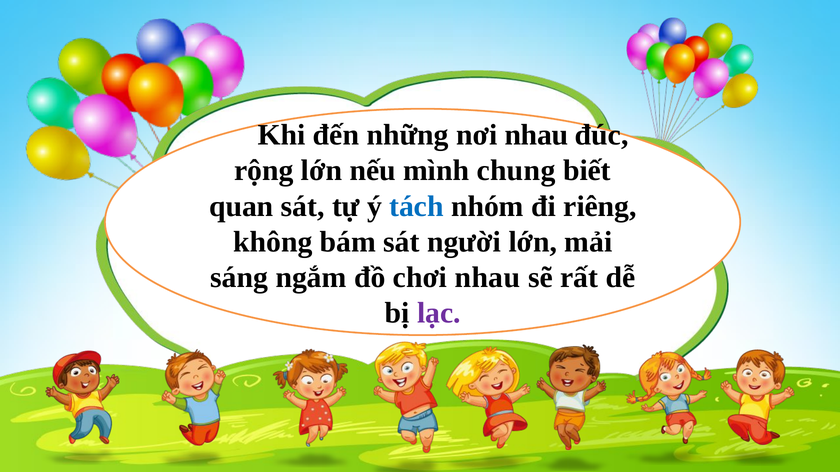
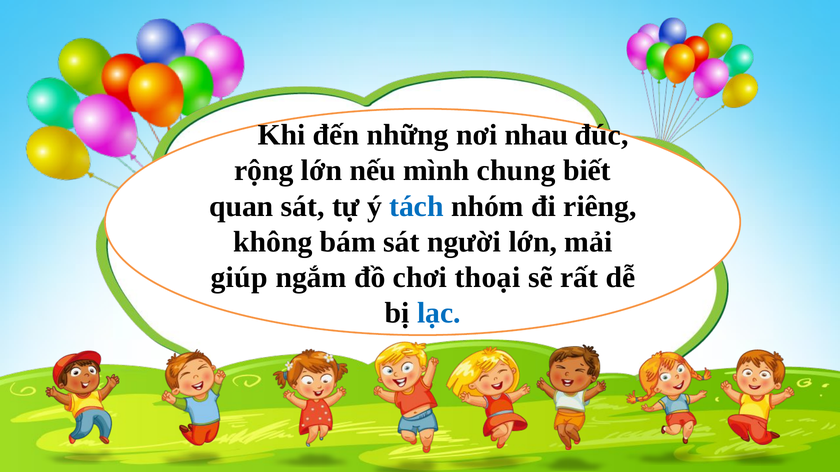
sáng: sáng -> giúp (239, 278)
chơi nhau: nhau -> thoại (487, 278)
lạc colour: purple -> blue (439, 313)
